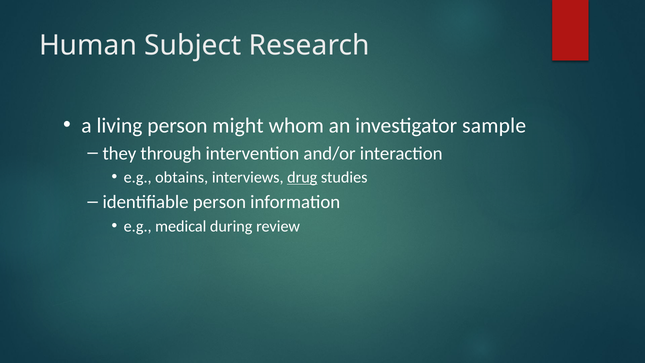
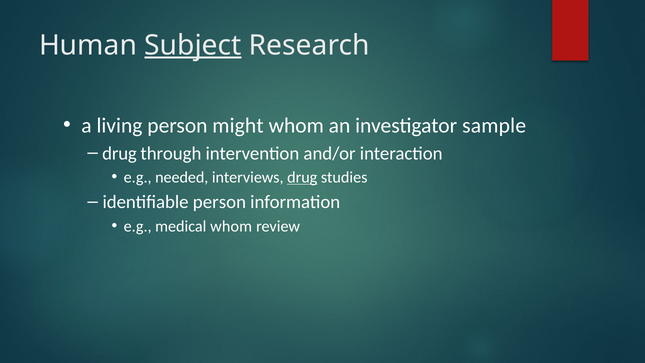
Subject underline: none -> present (193, 45)
they: they -> drug (120, 153)
obtains: obtains -> needed (182, 177)
medical during: during -> whom (231, 226)
